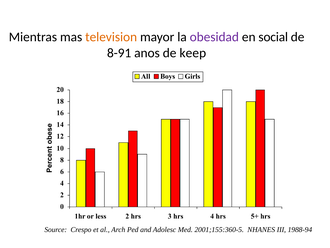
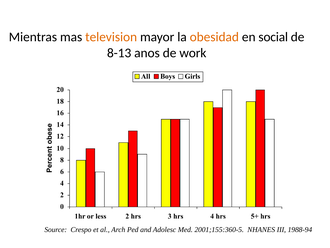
obesidad colour: purple -> orange (214, 37)
8-91: 8-91 -> 8-13 (119, 53)
keep: keep -> work (193, 53)
